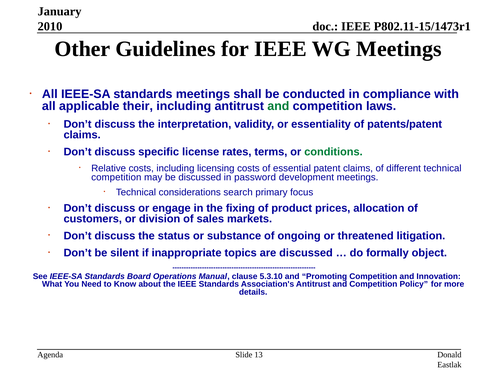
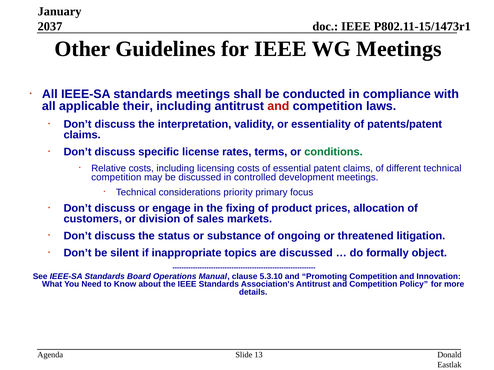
2010: 2010 -> 2037 (50, 26)
and colour: green -> red (278, 106)
password: password -> controlled (255, 178)
search: search -> priority (238, 193)
